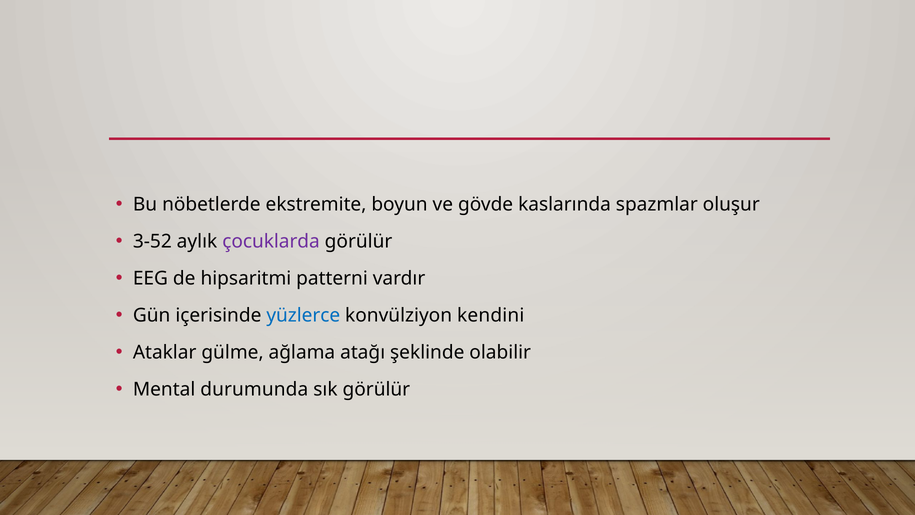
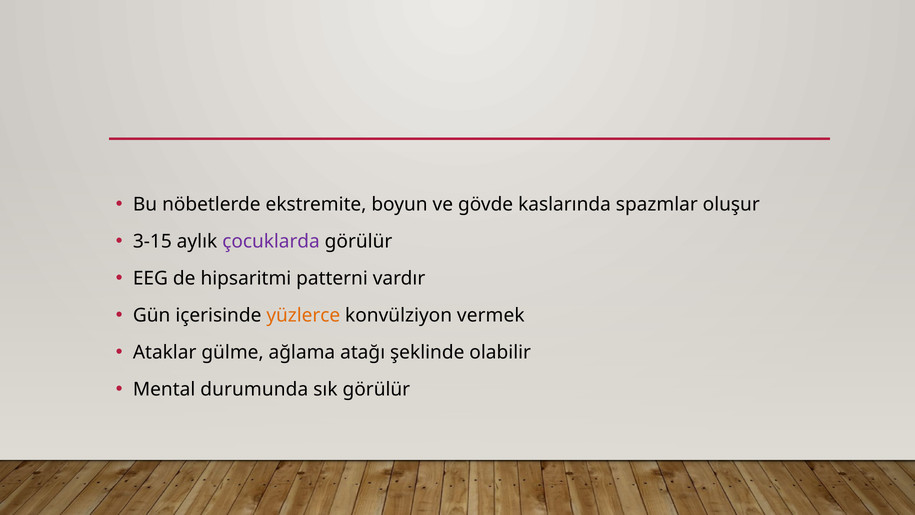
3-52: 3-52 -> 3-15 (152, 241)
yüzlerce colour: blue -> orange (303, 315)
kendini: kendini -> vermek (491, 315)
